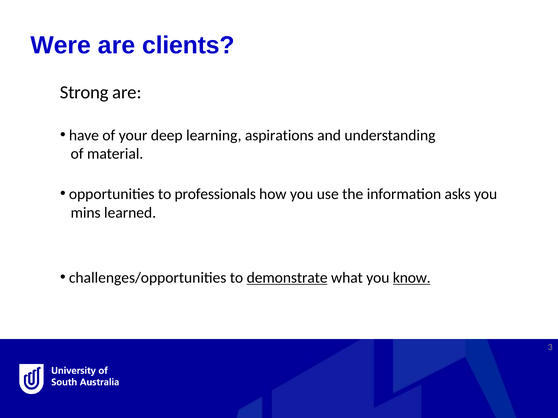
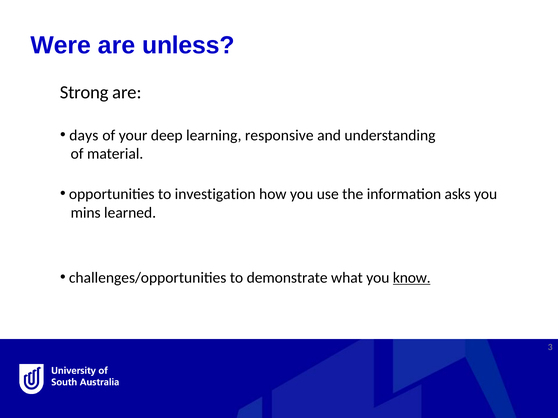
clients: clients -> unless (188, 46)
have: have -> days (84, 135)
aspirations: aspirations -> responsive (279, 135)
professionals: professionals -> investigation (215, 194)
demonstrate underline: present -> none (287, 278)
